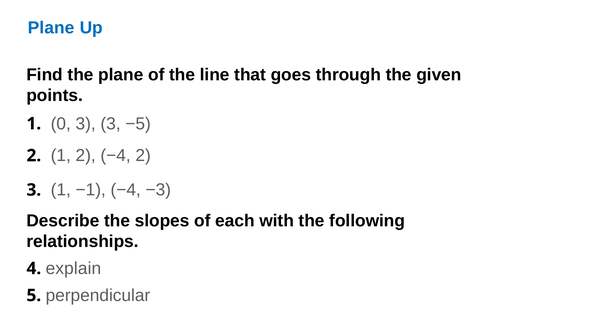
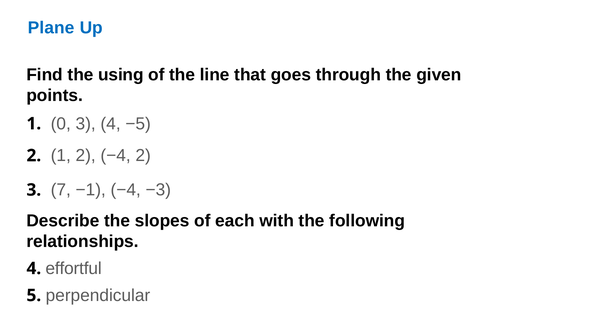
the plane: plane -> using (121, 75)
3 3: 3 -> 4 (111, 123)
3 1: 1 -> 7 (61, 190)
explain: explain -> effortful (74, 268)
